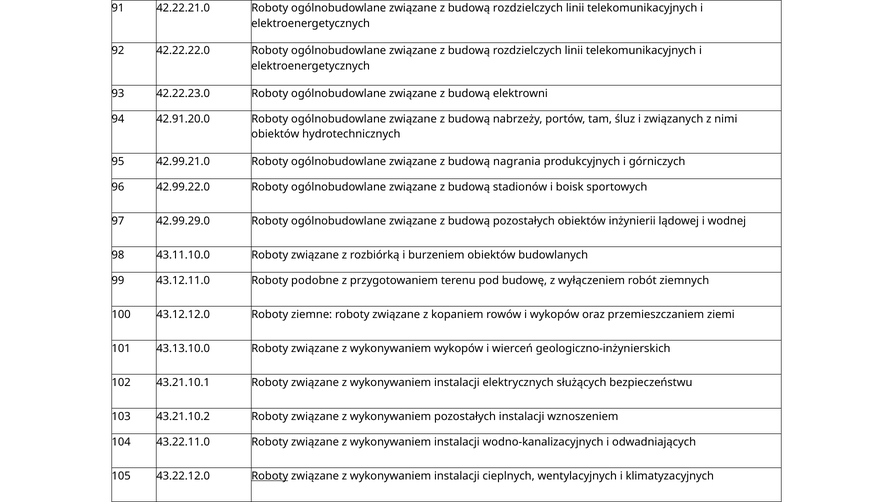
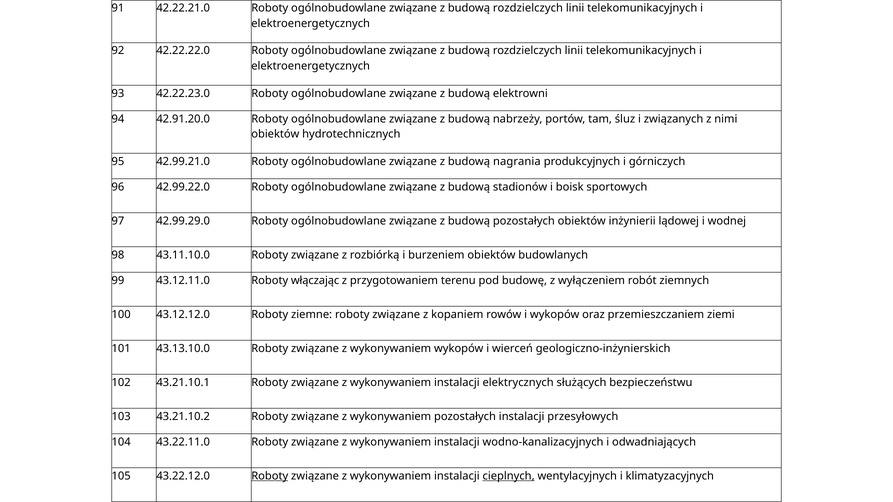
podobne: podobne -> włączając (315, 281)
wznoszeniem: wznoszeniem -> przesyłowych (583, 417)
cieplnych underline: none -> present (509, 476)
